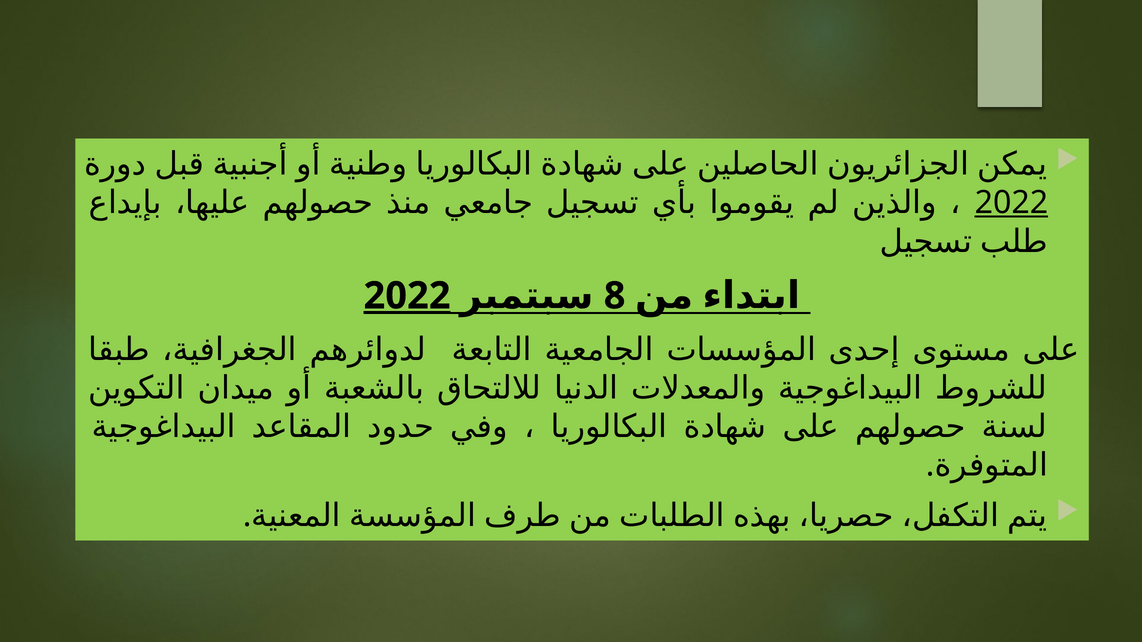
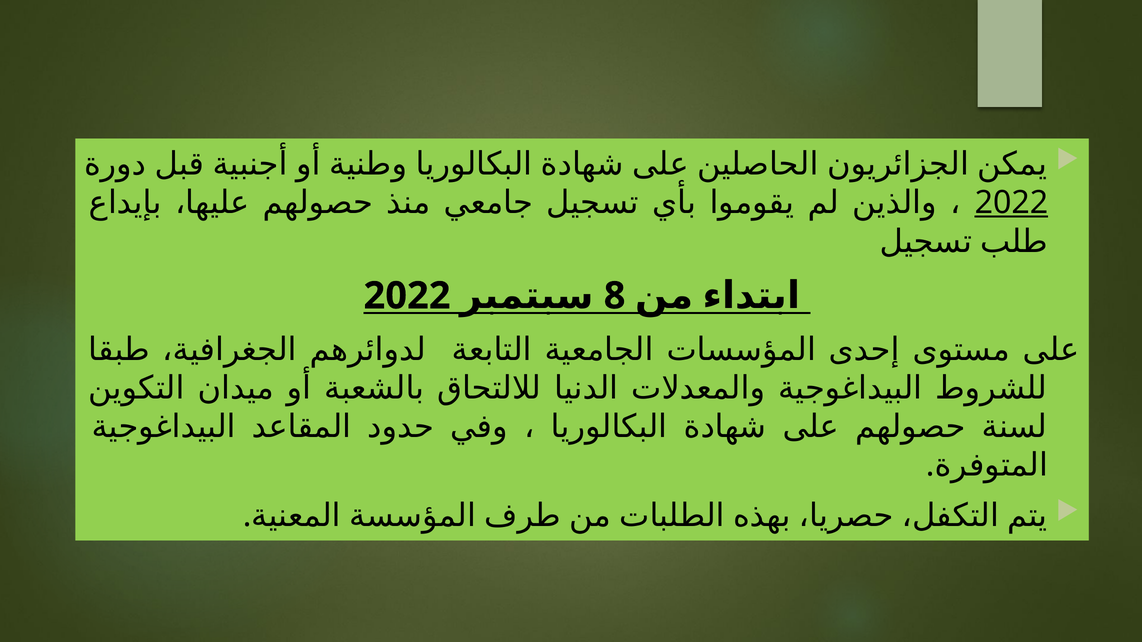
2022 underline: present -> none (407, 296)
